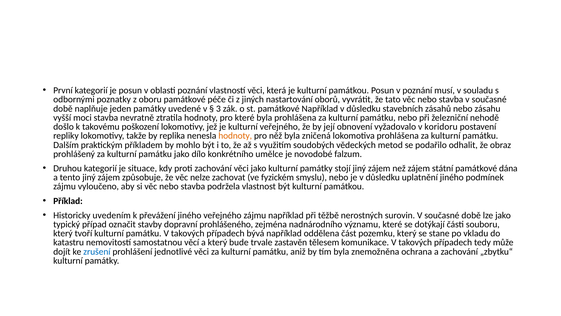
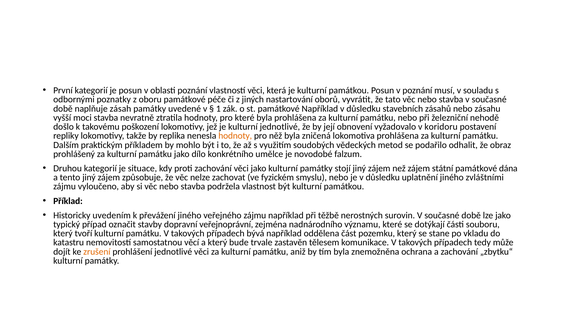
jeden: jeden -> zásah (120, 108)
3: 3 -> 1 (218, 108)
kulturní veřejného: veřejného -> jednotlivé (280, 127)
podmínek: podmínek -> zvláštními (485, 177)
prohlášeného: prohlášeného -> veřejnoprávní (226, 224)
zrušení colour: blue -> orange (97, 251)
